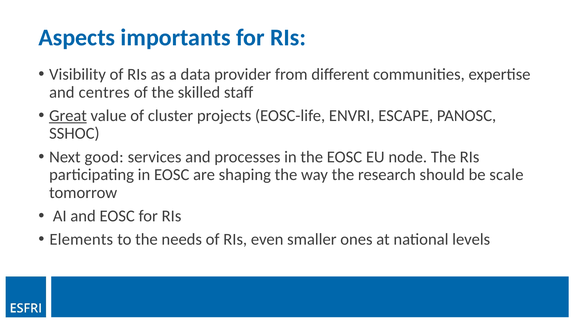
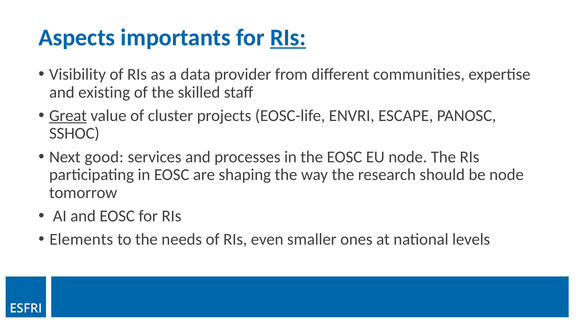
RIs underline: none -> present (288, 38)
centres: centres -> existing (104, 92)
be scale: scale -> node (507, 175)
